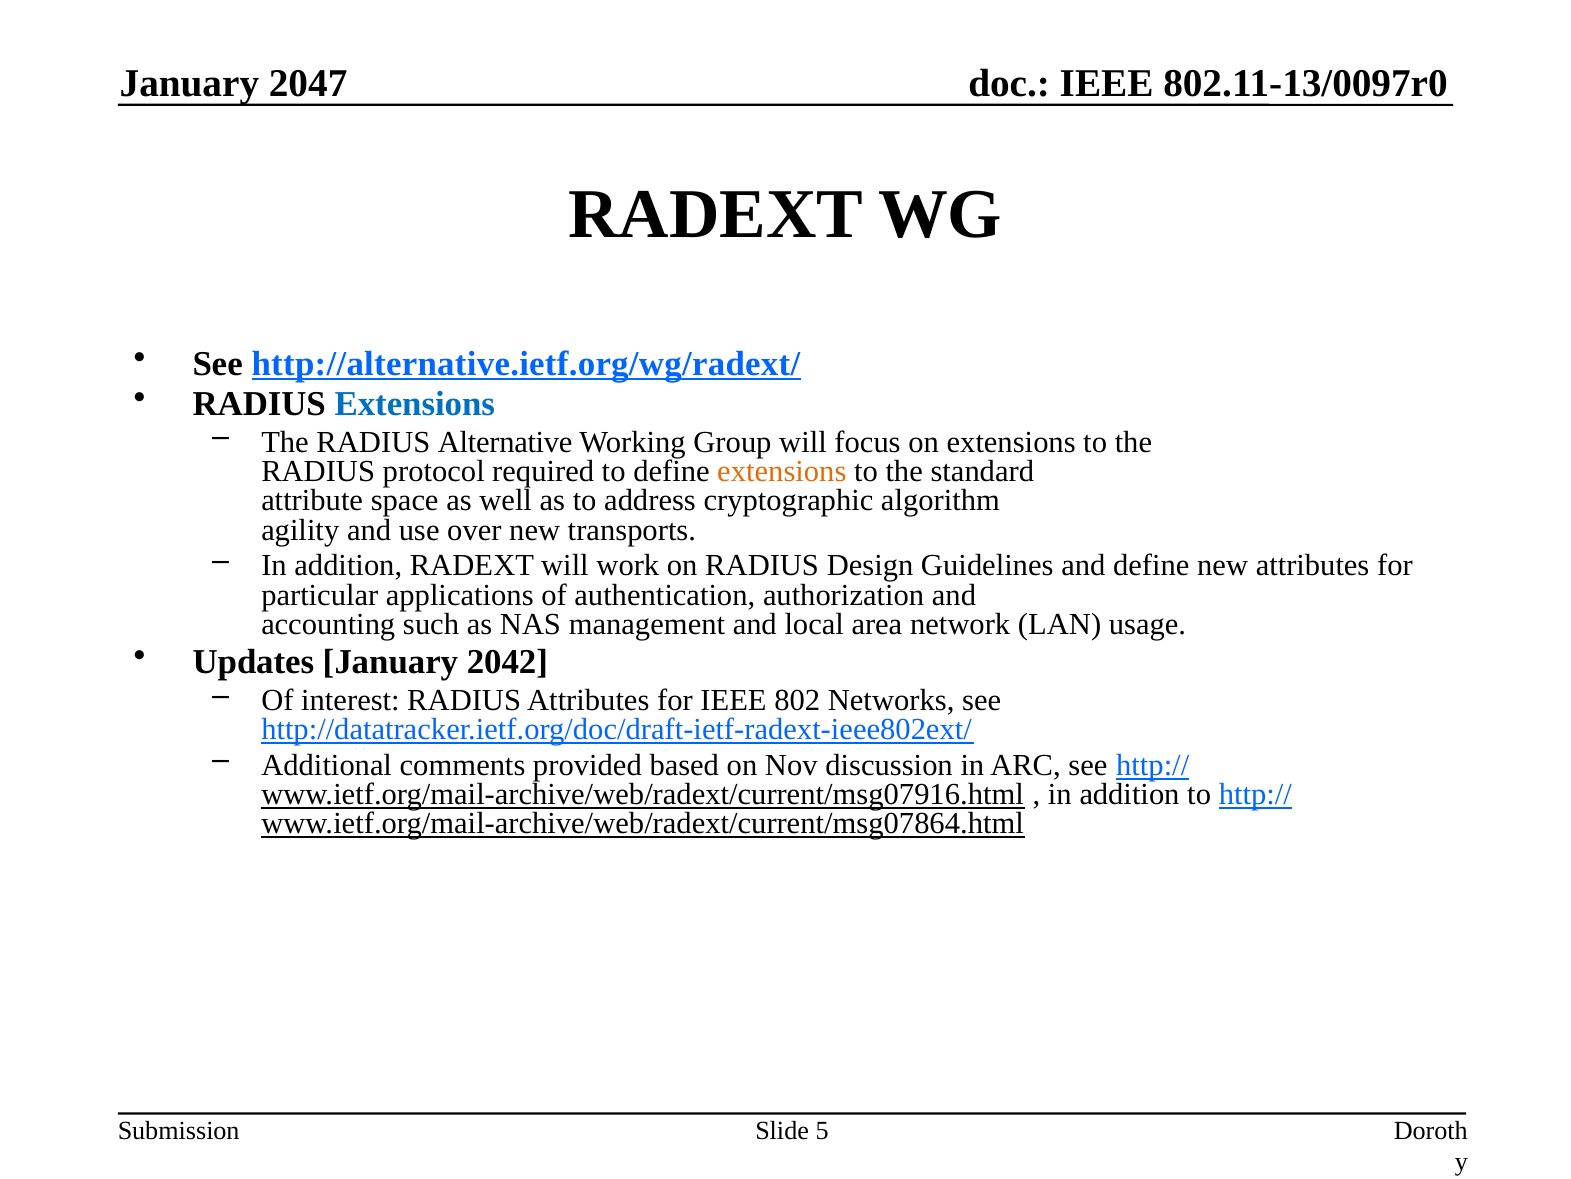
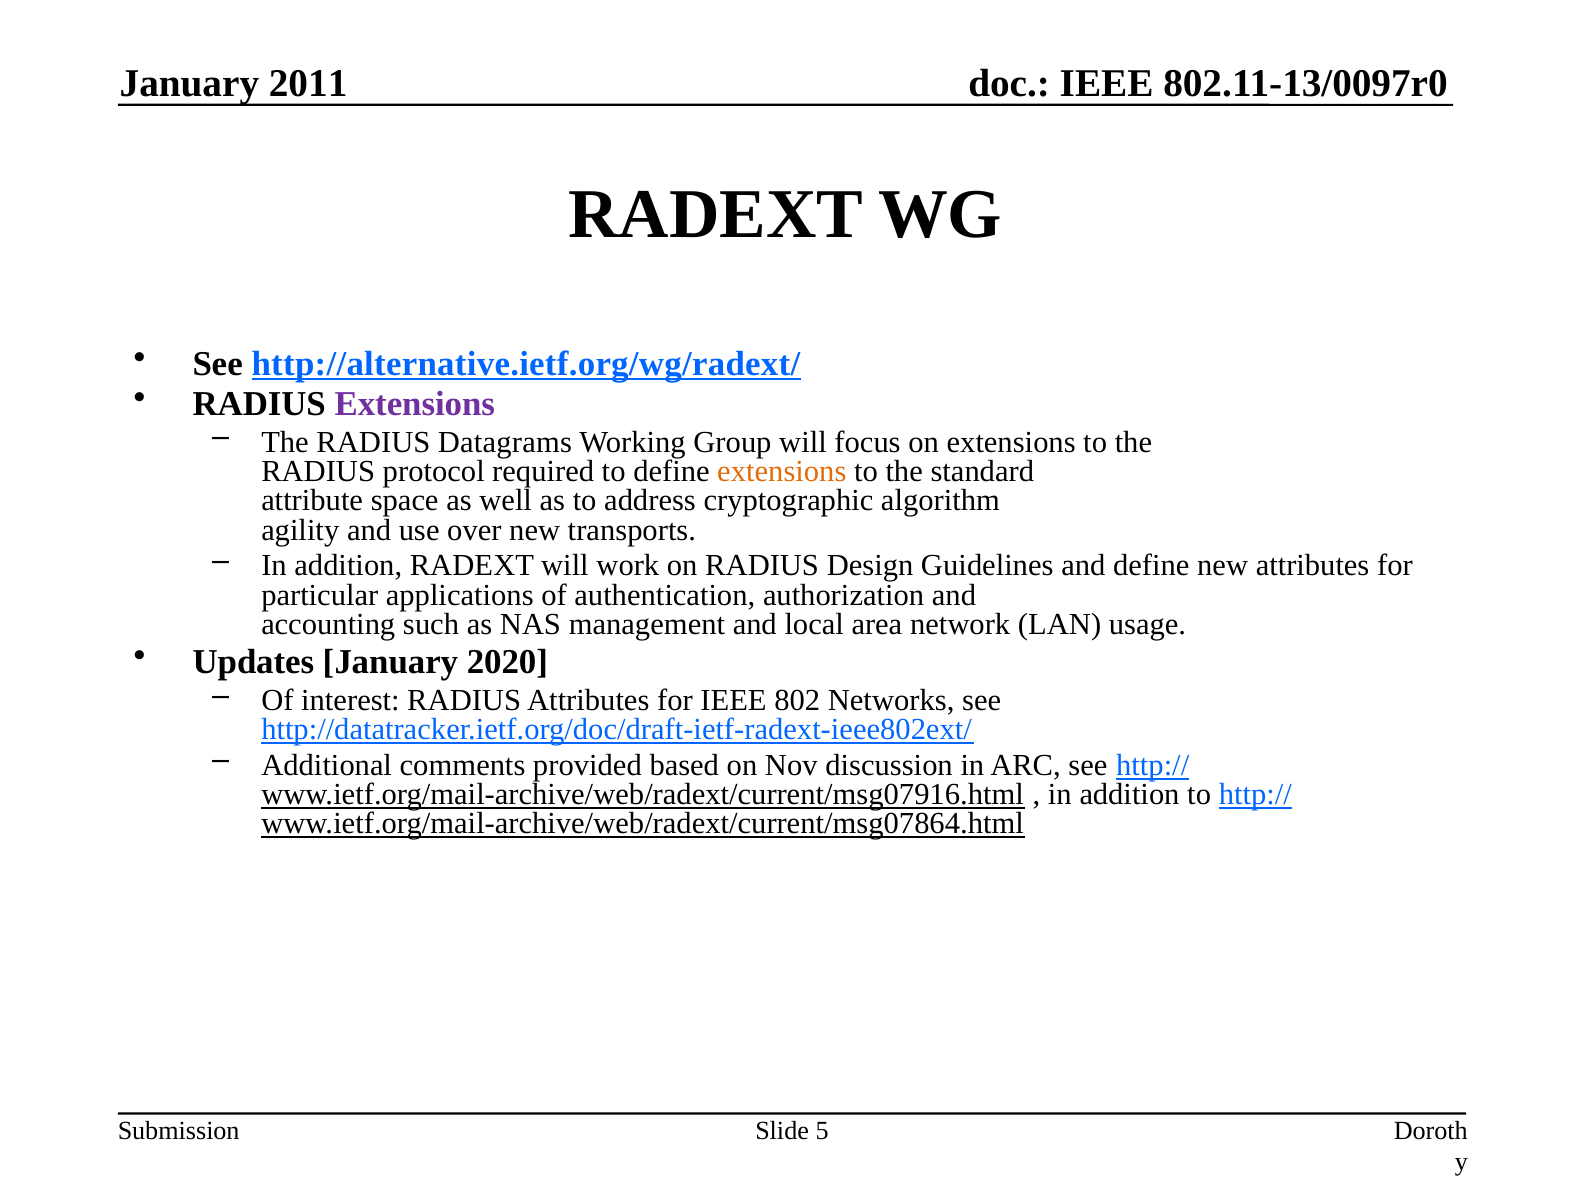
2047: 2047 -> 2011 (308, 84)
Extensions colour: blue -> purple (415, 404)
Alternative: Alternative -> Datagrams (505, 442)
2042: 2042 -> 2020 (507, 662)
